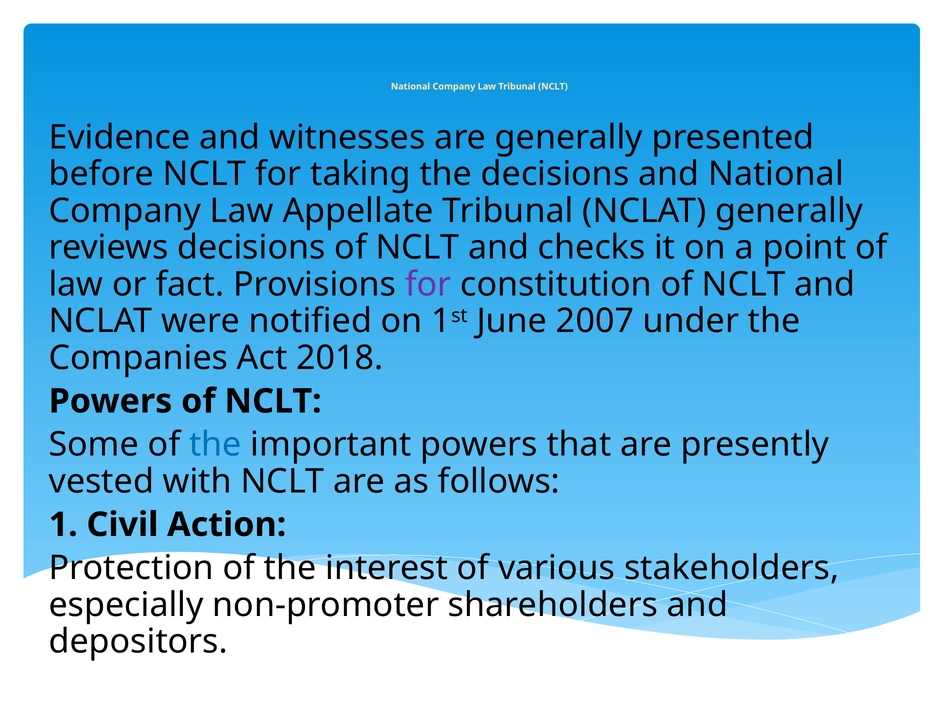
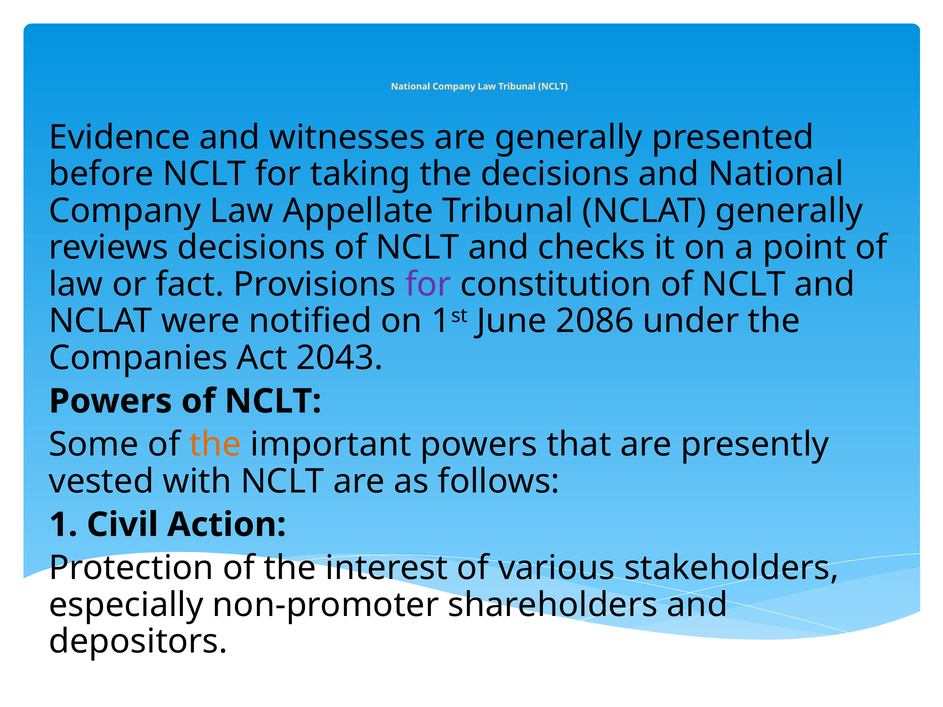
2007: 2007 -> 2086 (595, 321)
2018: 2018 -> 2043 (340, 358)
the colour: blue -> orange (215, 445)
